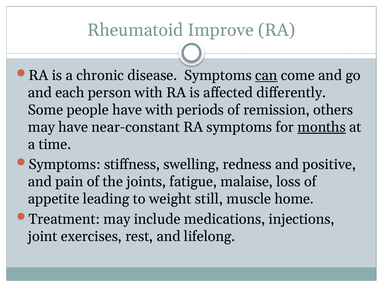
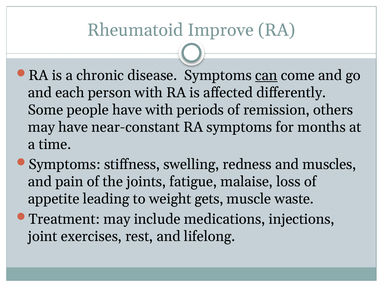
months underline: present -> none (322, 127)
positive: positive -> muscles (329, 165)
still: still -> gets (209, 199)
home: home -> waste (294, 199)
